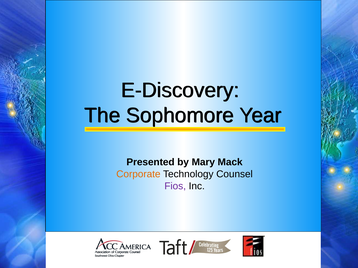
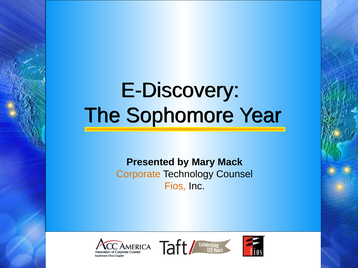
Fios colour: purple -> orange (175, 186)
